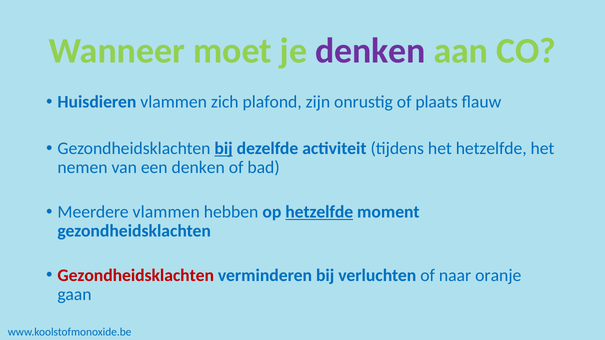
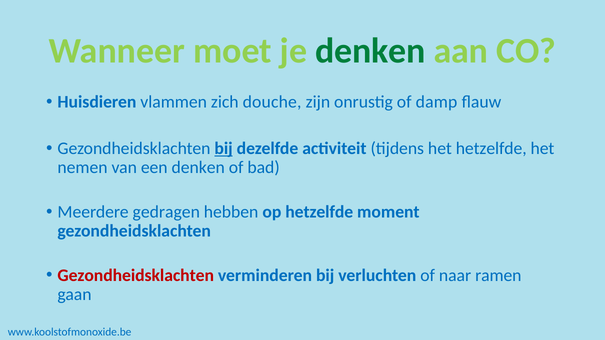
denken colour: purple -> green (370, 51)
plafond: plafond -> douche (272, 102)
plaats: plaats -> damp (436, 102)
Meerdere vlammen: vlammen -> gedragen (166, 212)
hetzelfde underline: present -> none (319, 212)
oranje: oranje -> ramen (498, 275)
